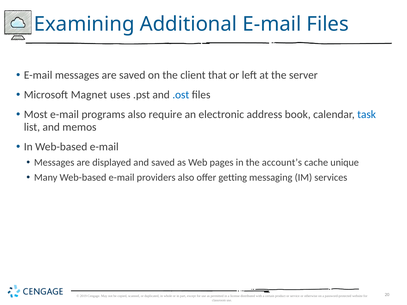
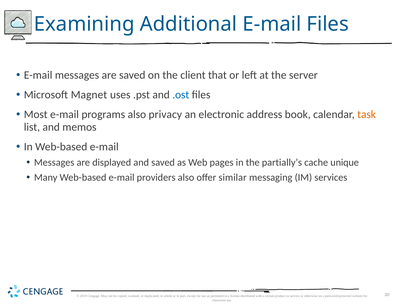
require: require -> privacy (165, 114)
task colour: blue -> orange (367, 114)
account’s: account’s -> partially’s (282, 163)
getting: getting -> similar (233, 178)
